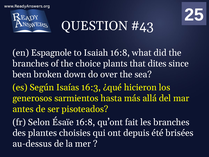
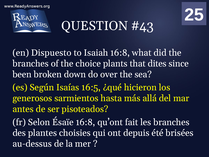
Espagnole: Espagnole -> Dispuesto (51, 53)
16:3: 16:3 -> 16:5 (91, 87)
